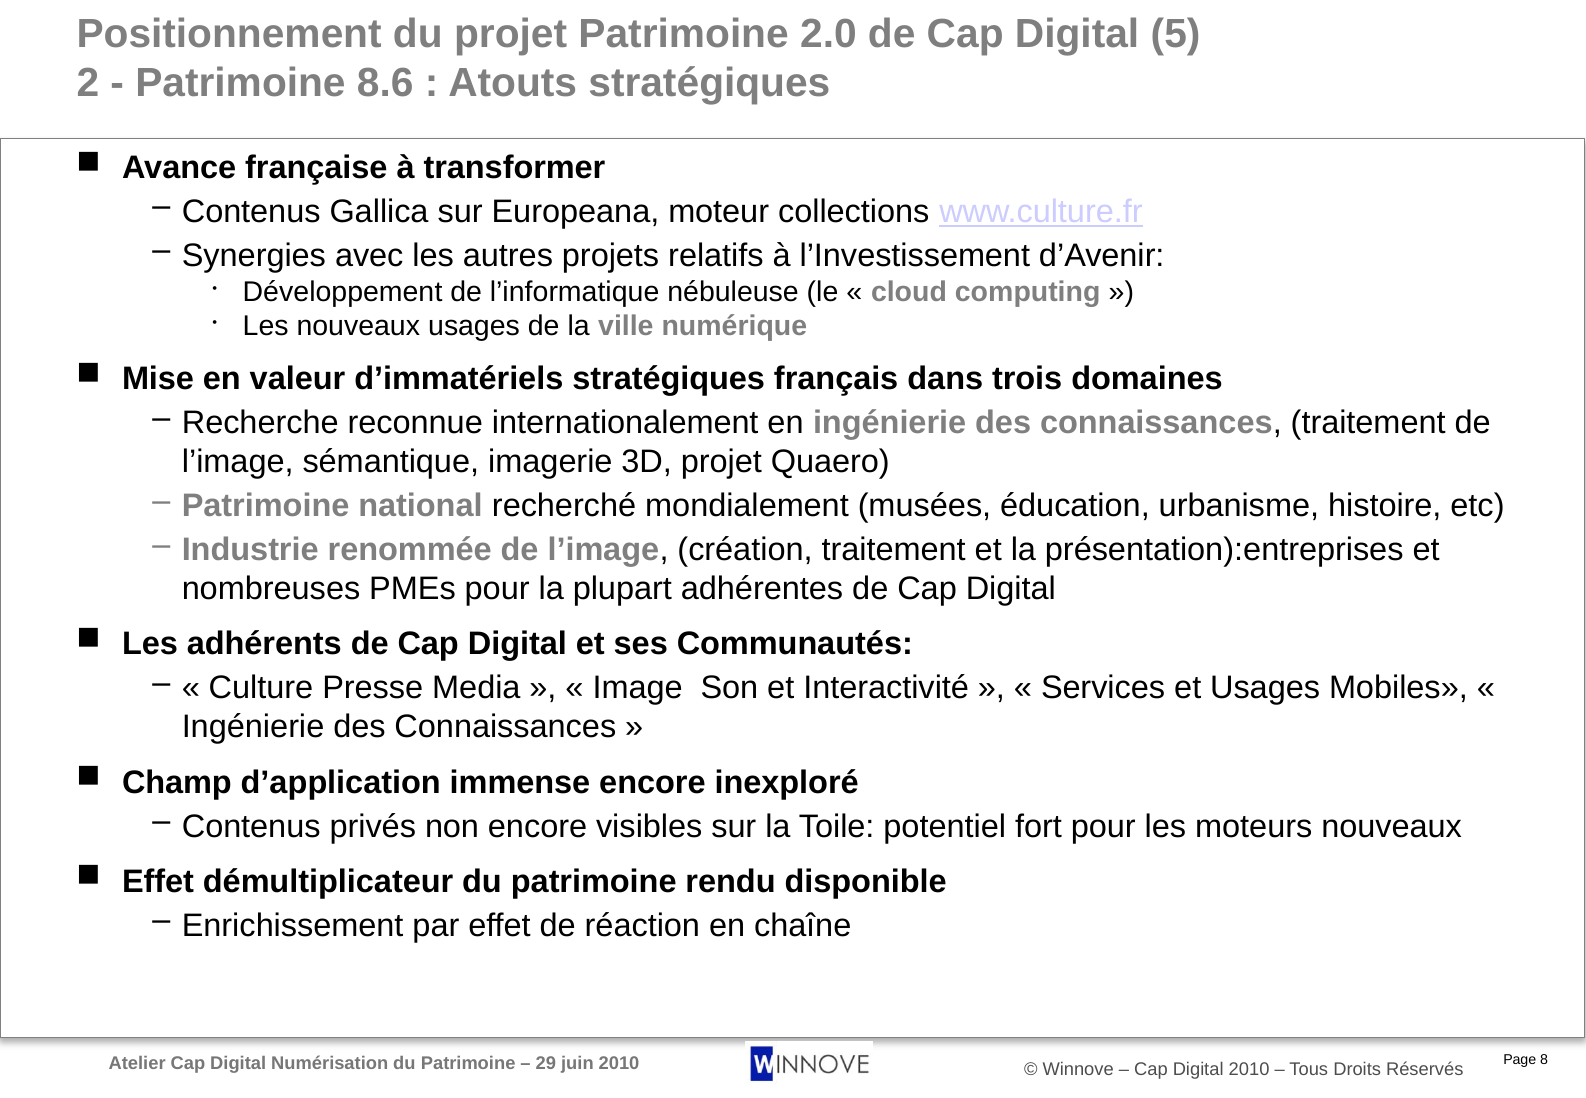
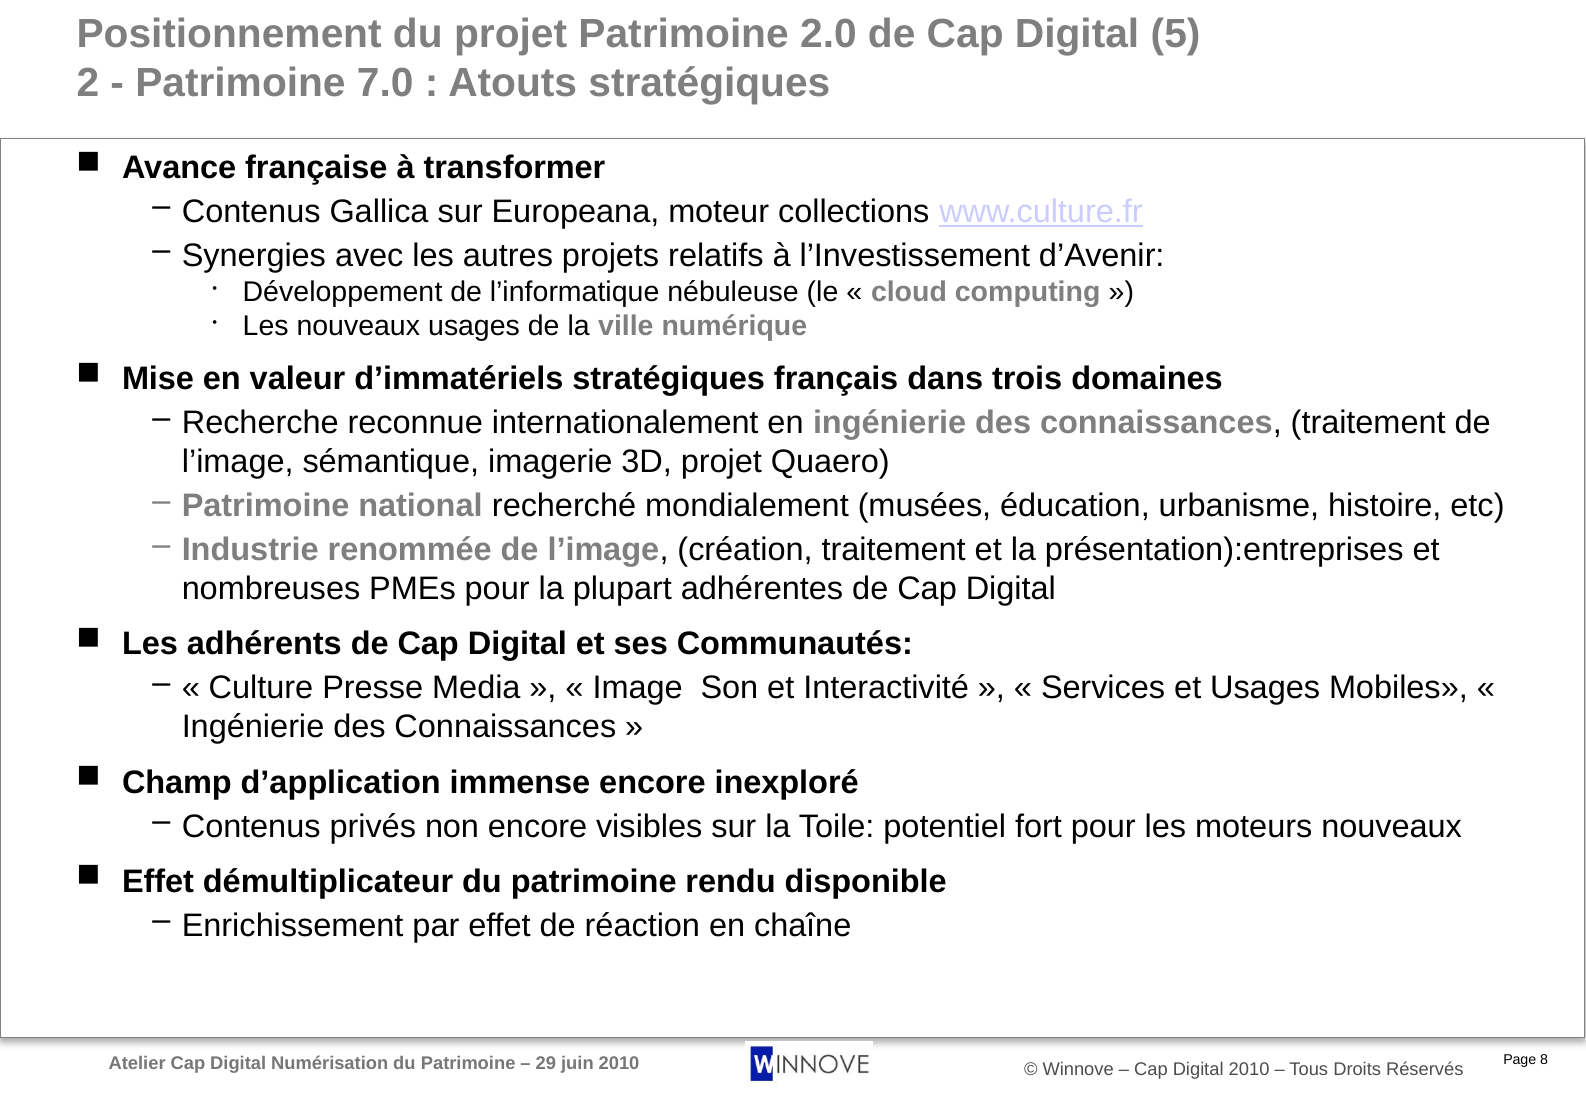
8.6: 8.6 -> 7.0 (385, 83)
